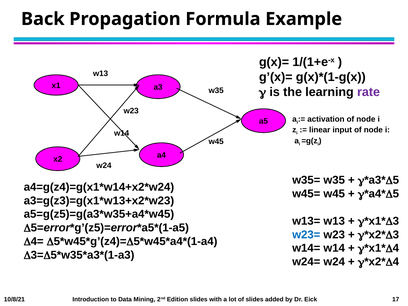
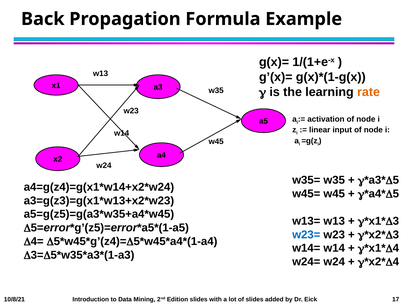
rate colour: purple -> orange (369, 92)
